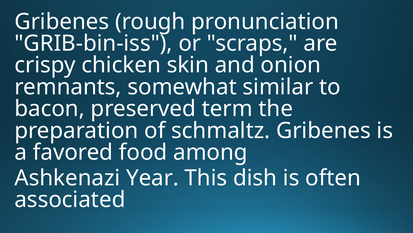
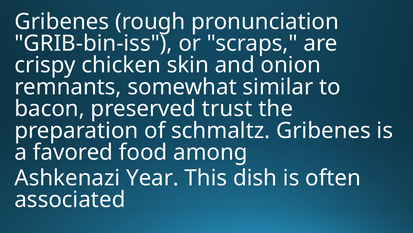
term: term -> trust (227, 109)
